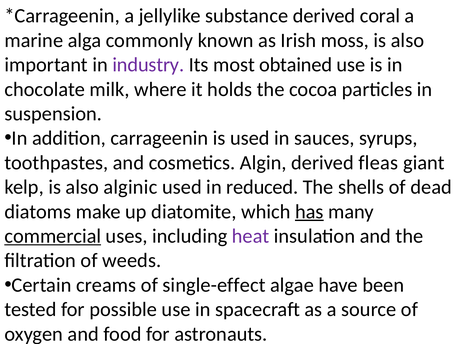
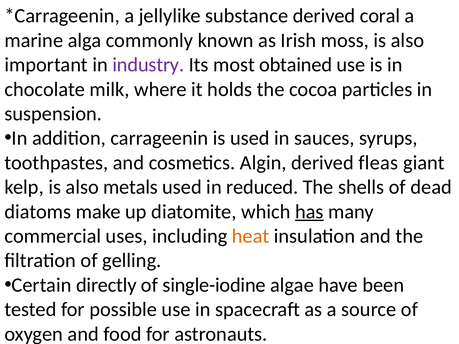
alginic: alginic -> metals (131, 187)
commercial underline: present -> none (53, 236)
heat colour: purple -> orange (251, 236)
weeds: weeds -> gelling (132, 261)
creams: creams -> directly (106, 285)
single-effect: single-effect -> single-iodine (214, 285)
